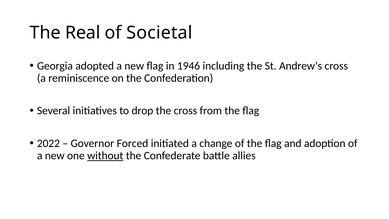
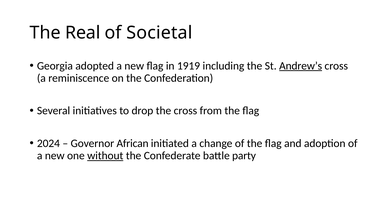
1946: 1946 -> 1919 (189, 66)
Andrew’s underline: none -> present (301, 66)
2022: 2022 -> 2024 (48, 143)
Forced: Forced -> African (133, 143)
allies: allies -> party (244, 156)
